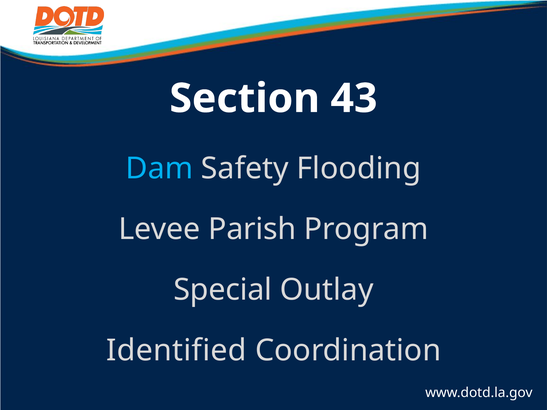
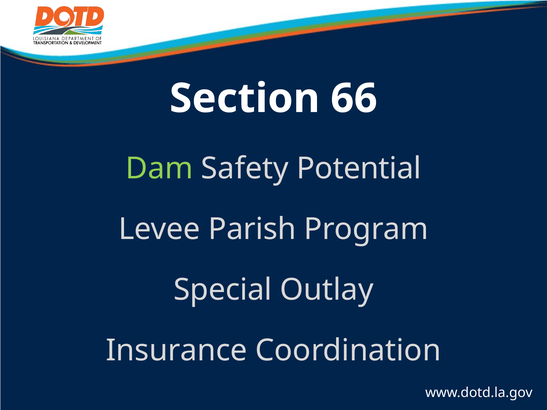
43: 43 -> 66 (354, 99)
Dam colour: light blue -> light green (159, 169)
Flooding: Flooding -> Potential (359, 169)
Identified: Identified -> Insurance (177, 351)
